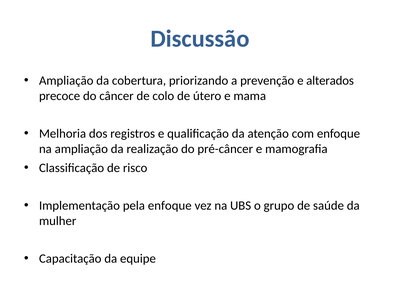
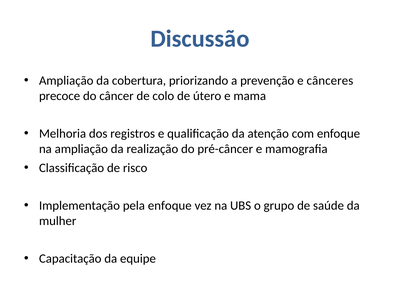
alterados: alterados -> cânceres (330, 81)
